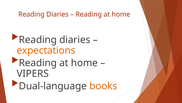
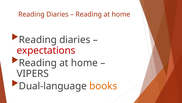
expectations colour: orange -> red (46, 50)
